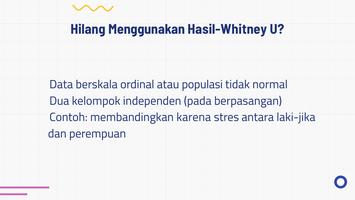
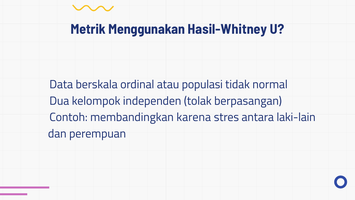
Hilang: Hilang -> Metrik (88, 29)
pada: pada -> tolak (198, 101)
laki-jika: laki-jika -> laki-lain (296, 117)
